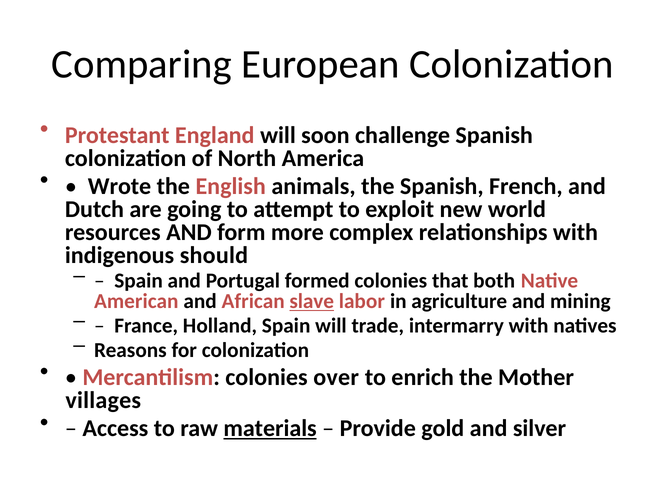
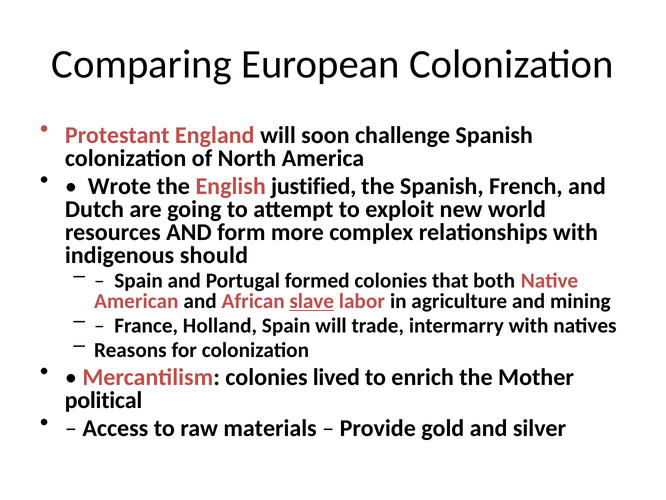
animals: animals -> justified (314, 186)
over: over -> lived (336, 377)
villages: villages -> political (103, 400)
materials underline: present -> none (270, 428)
